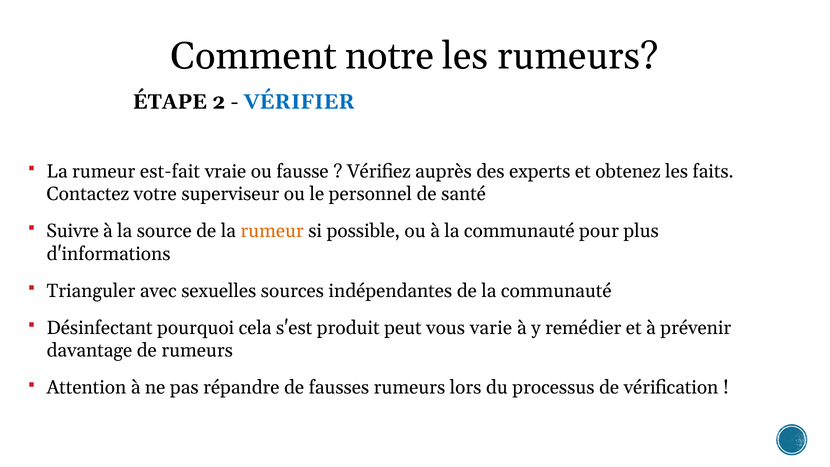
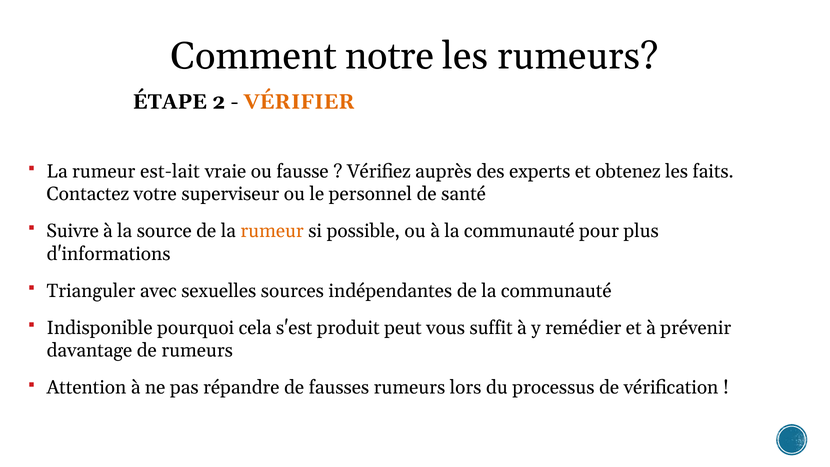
VÉRIFIER colour: blue -> orange (299, 102)
est-fait: est-fait -> est-lait (170, 171)
Désinfectant: Désinfectant -> Indisponible (100, 328)
varie: varie -> suffit (491, 328)
